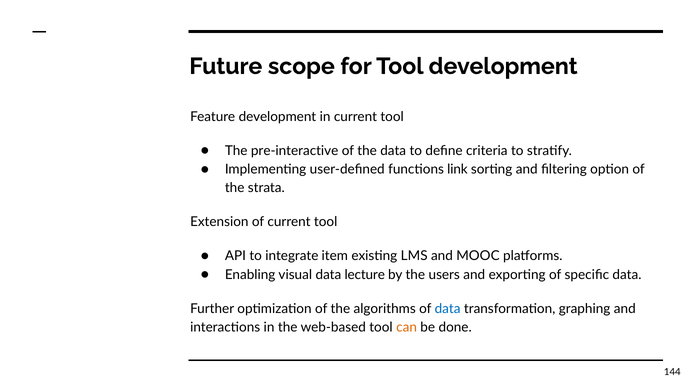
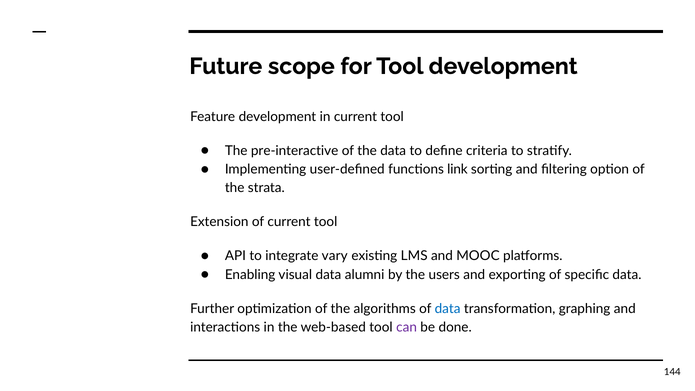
item: item -> vary (335, 256)
lecture: lecture -> alumni (365, 275)
can colour: orange -> purple (407, 327)
